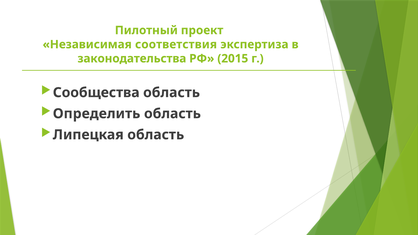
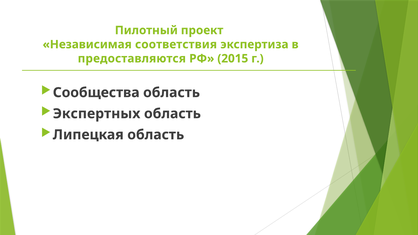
законодательства: законодательства -> предоставляются (132, 59)
Определить: Определить -> Экспертных (97, 114)
